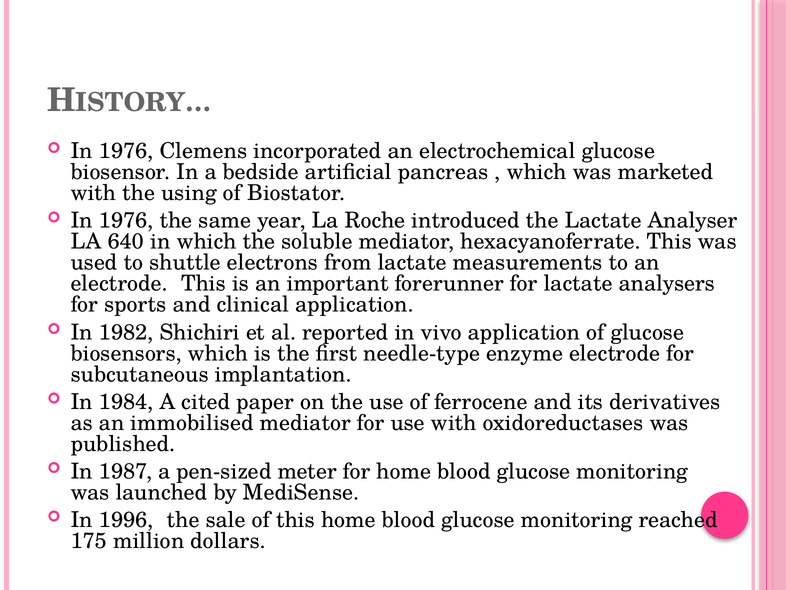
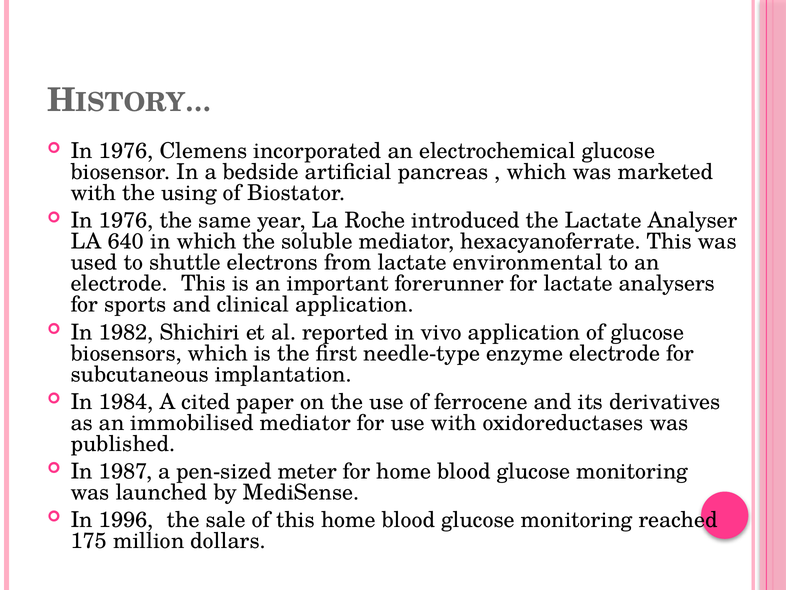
measurements: measurements -> environmental (528, 263)
